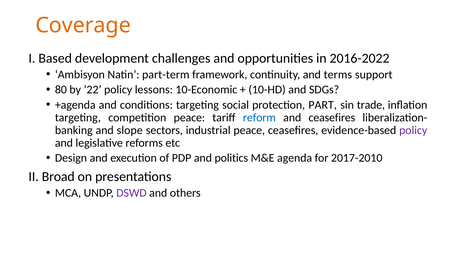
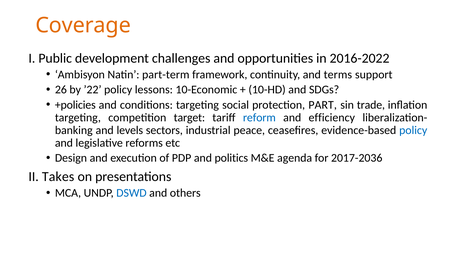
Based: Based -> Public (55, 58)
80: 80 -> 26 (61, 90)
+agenda: +agenda -> +policies (75, 105)
competition peace: peace -> target (189, 117)
and ceasefires: ceasefires -> efficiency (332, 117)
slope: slope -> levels (130, 130)
policy colour: purple -> blue (413, 130)
2017-2010: 2017-2010 -> 2017-2036 (357, 158)
Broad: Broad -> Takes (58, 177)
DSWD colour: purple -> blue (131, 193)
